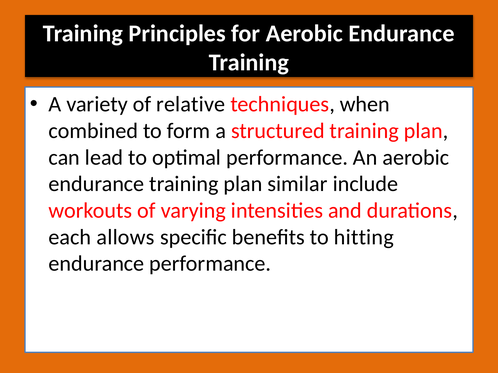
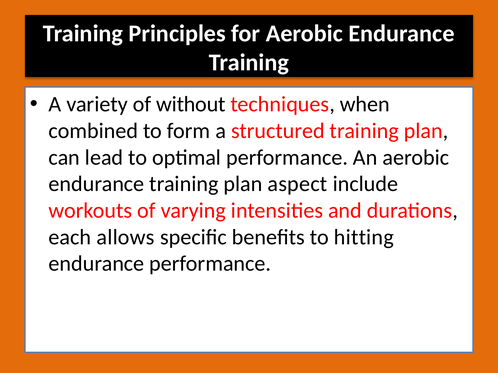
relative: relative -> without (191, 104)
similar: similar -> aspect (297, 184)
